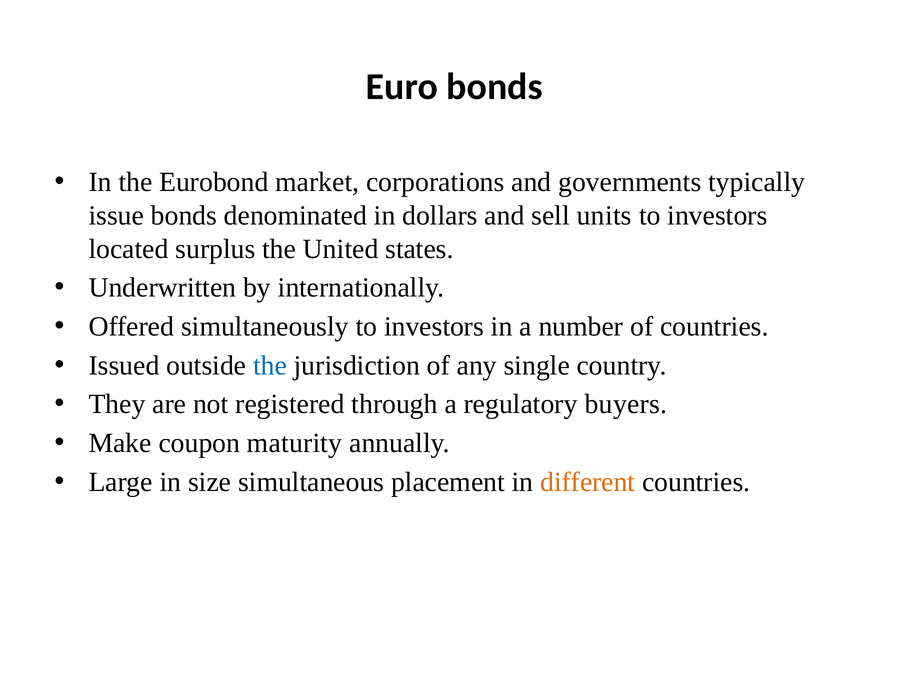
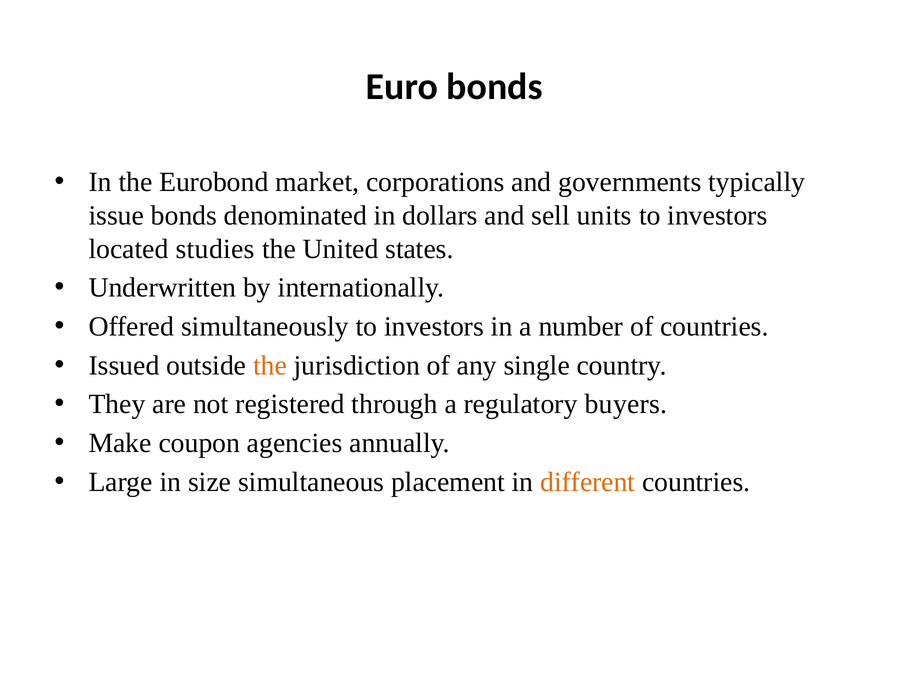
surplus: surplus -> studies (215, 249)
the colour: blue -> orange (270, 365)
maturity: maturity -> agencies (295, 443)
